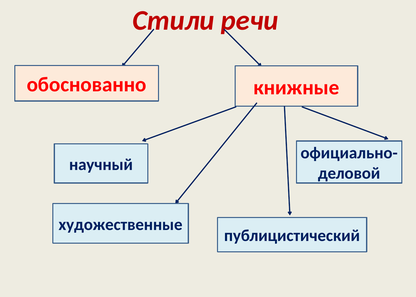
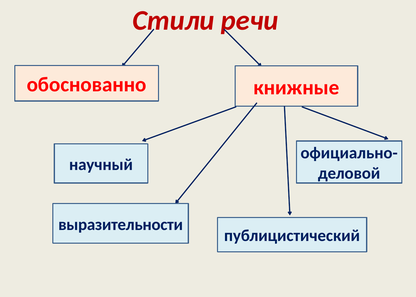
художественные: художественные -> выразительности (121, 225)
